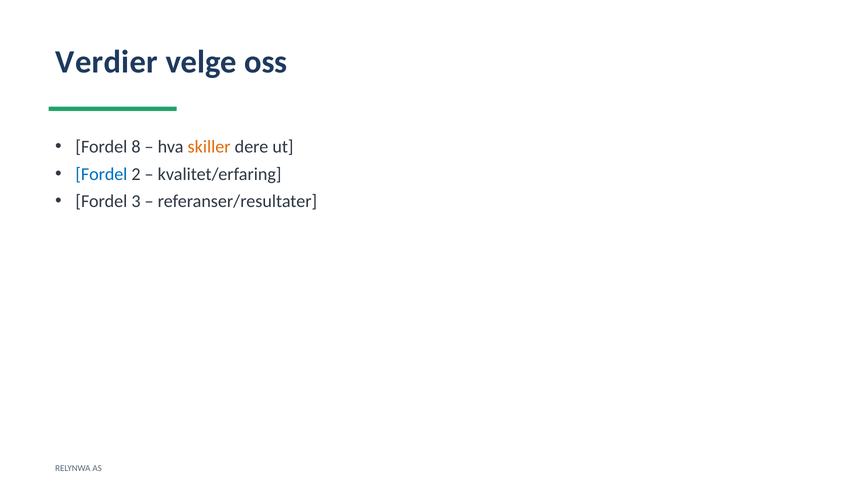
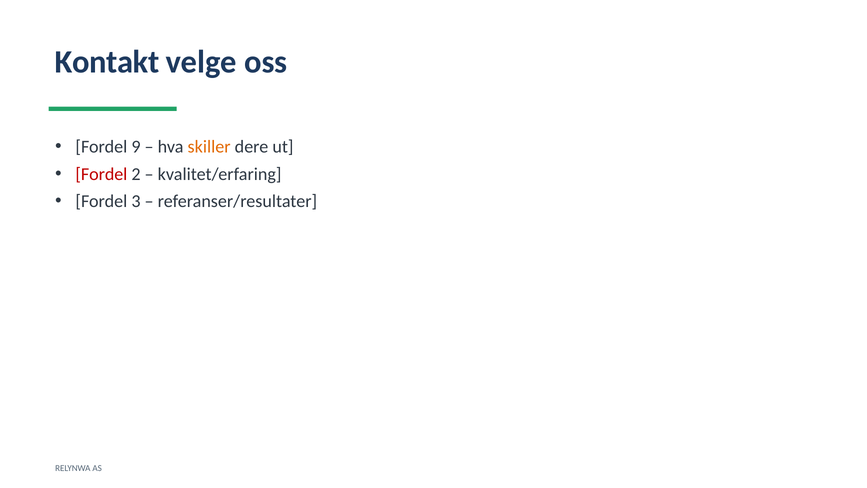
Verdier: Verdier -> Kontakt (107, 62)
8: 8 -> 9 (136, 147)
Fordel colour: blue -> red (101, 174)
